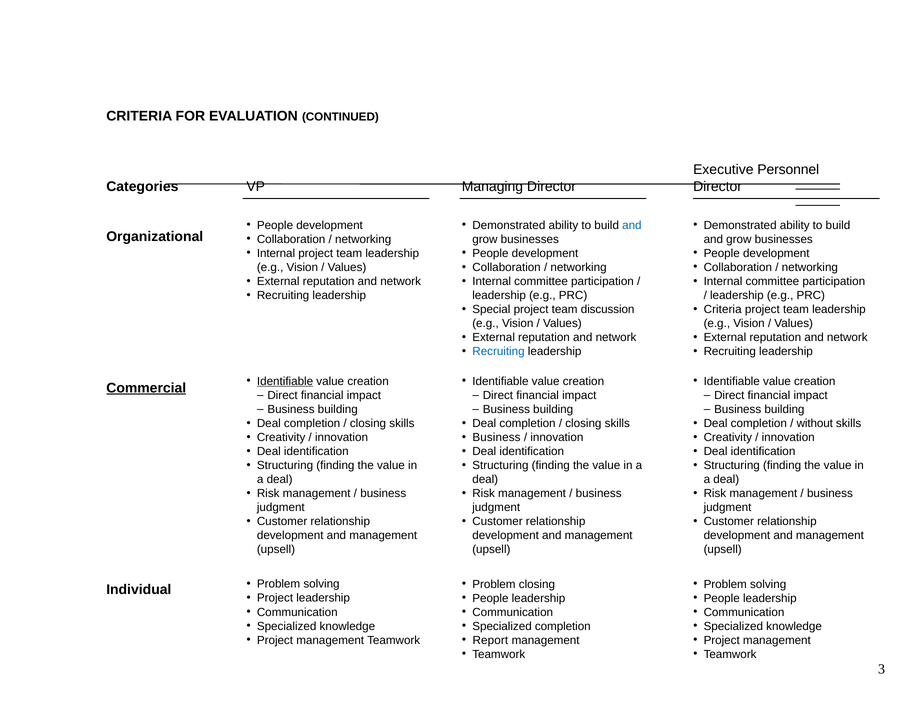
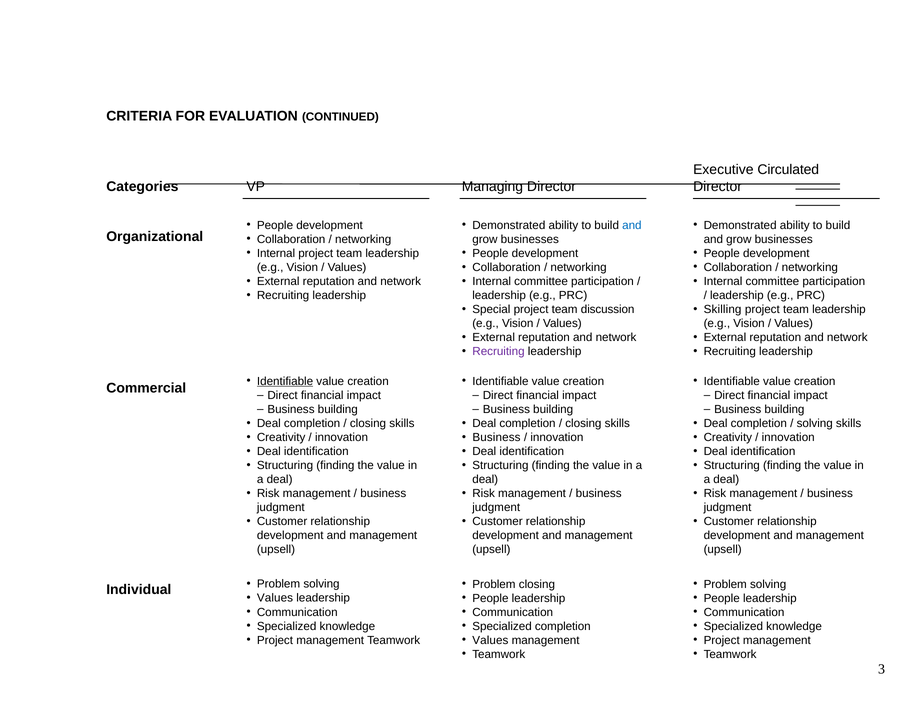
Personnel: Personnel -> Circulated (788, 170)
Criteria: Criteria -> Skilling (723, 309)
Recruiting colour: blue -> purple (498, 351)
Commercial underline: present -> none (146, 388)
without: without -> solving (815, 423)
Project: Project -> Values (275, 598)
Report: Report -> Values (490, 640)
